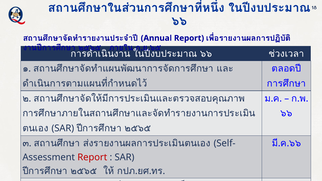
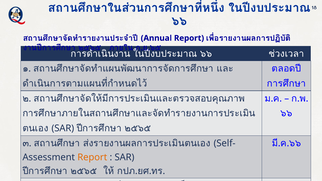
Report colour: red -> orange (92, 158)
